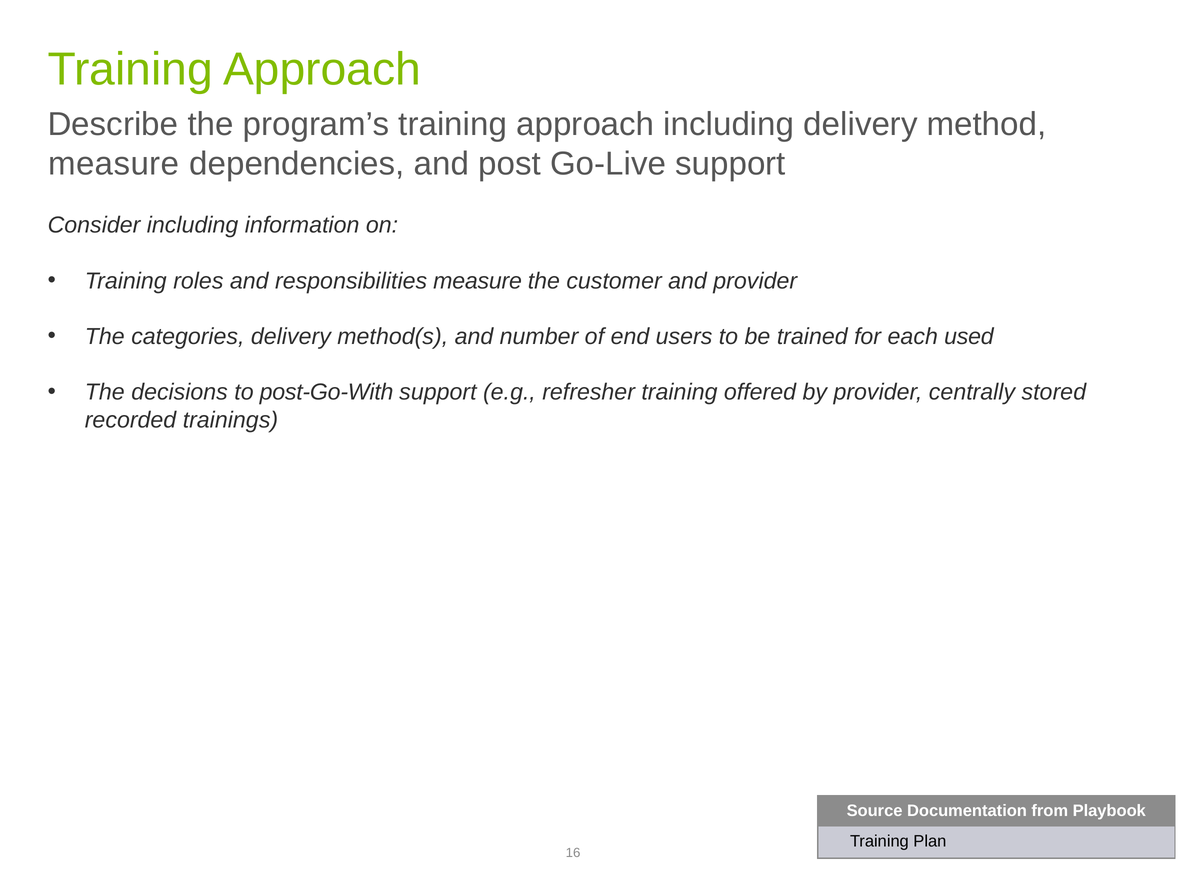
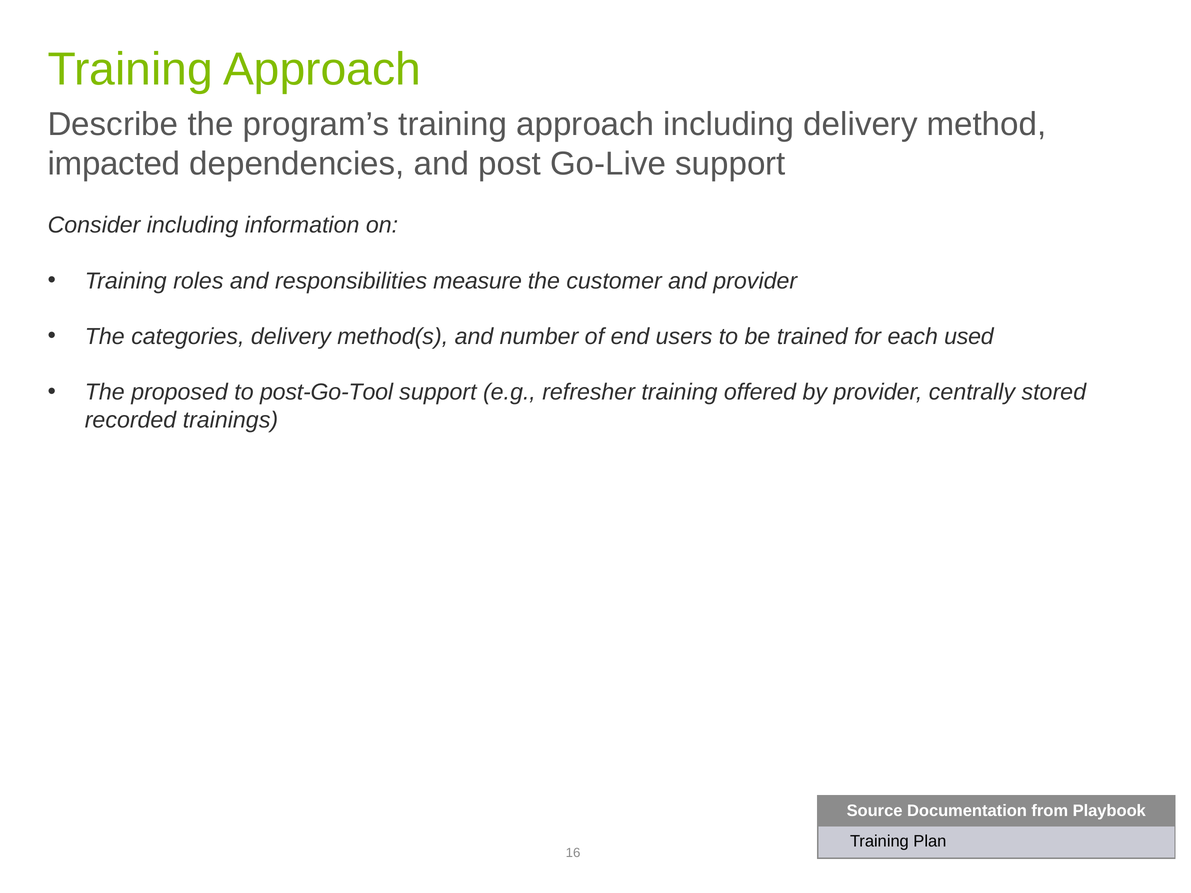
measure: measure -> impacted (114, 164)
decisions: decisions -> proposed (180, 392)
post-Go-With: post-Go-With -> post-Go-Tool (327, 392)
